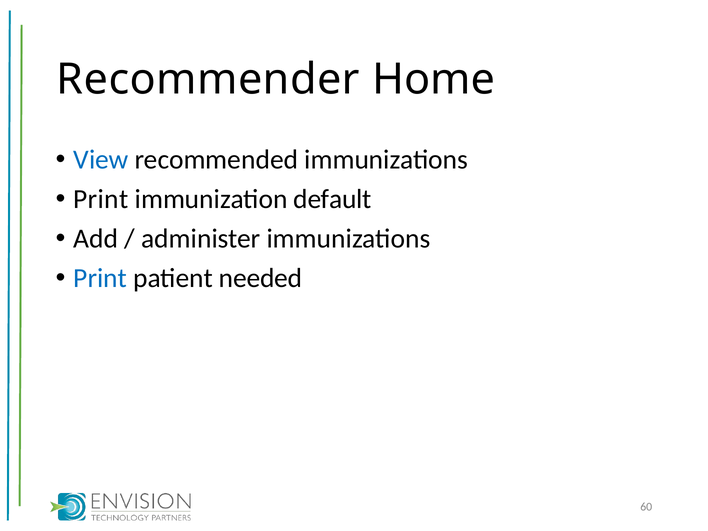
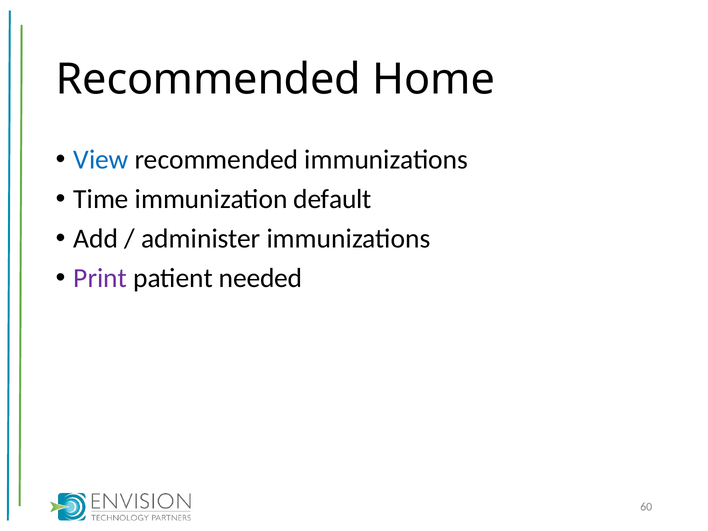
Recommender: Recommender -> Recommended (208, 79)
Print: Print -> Time (101, 199)
Print colour: blue -> purple (100, 278)
